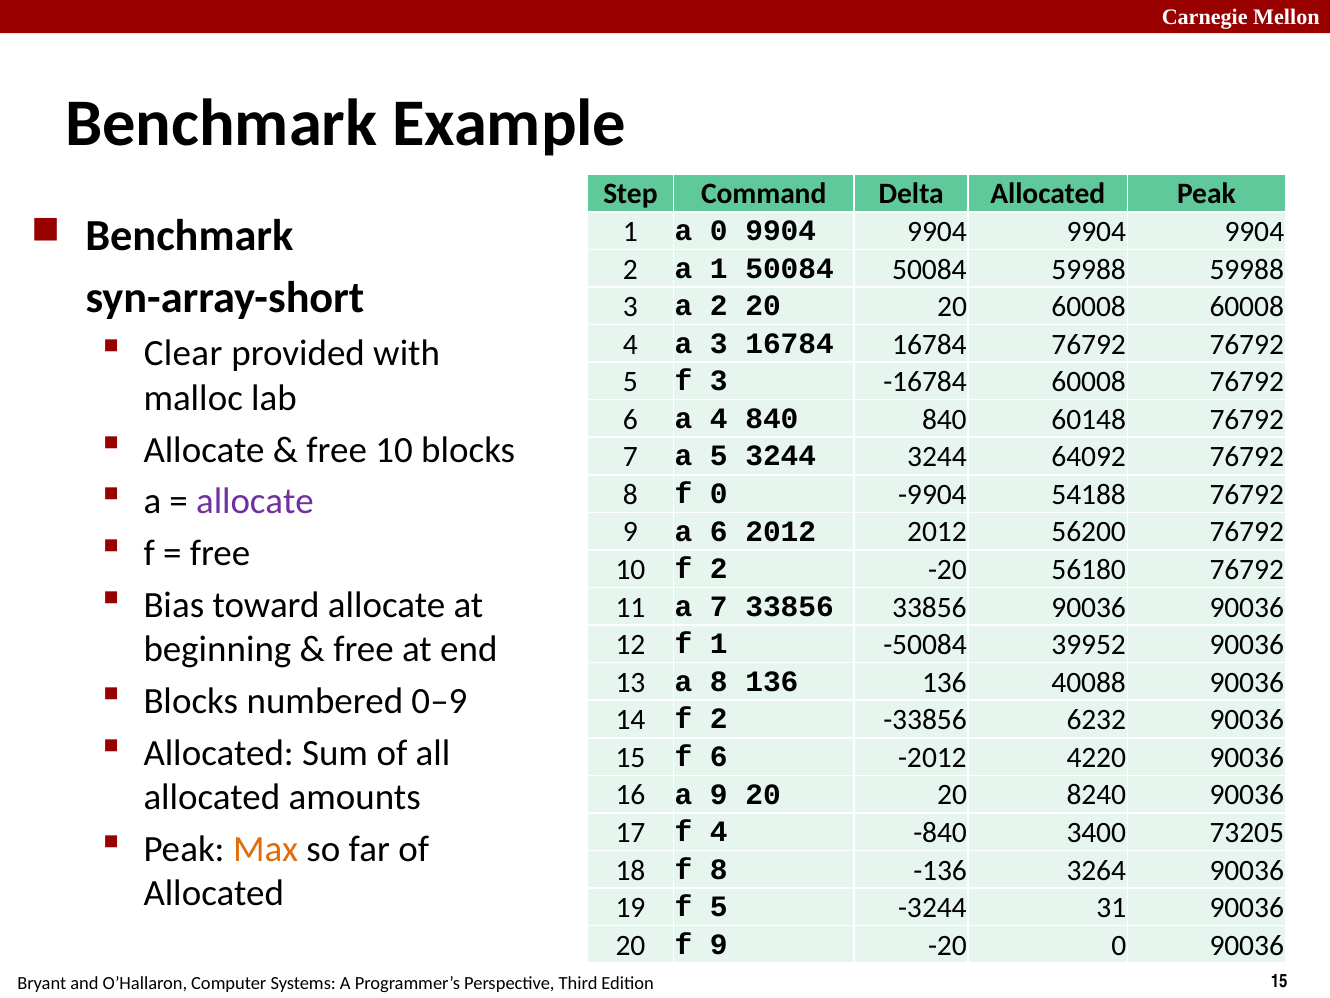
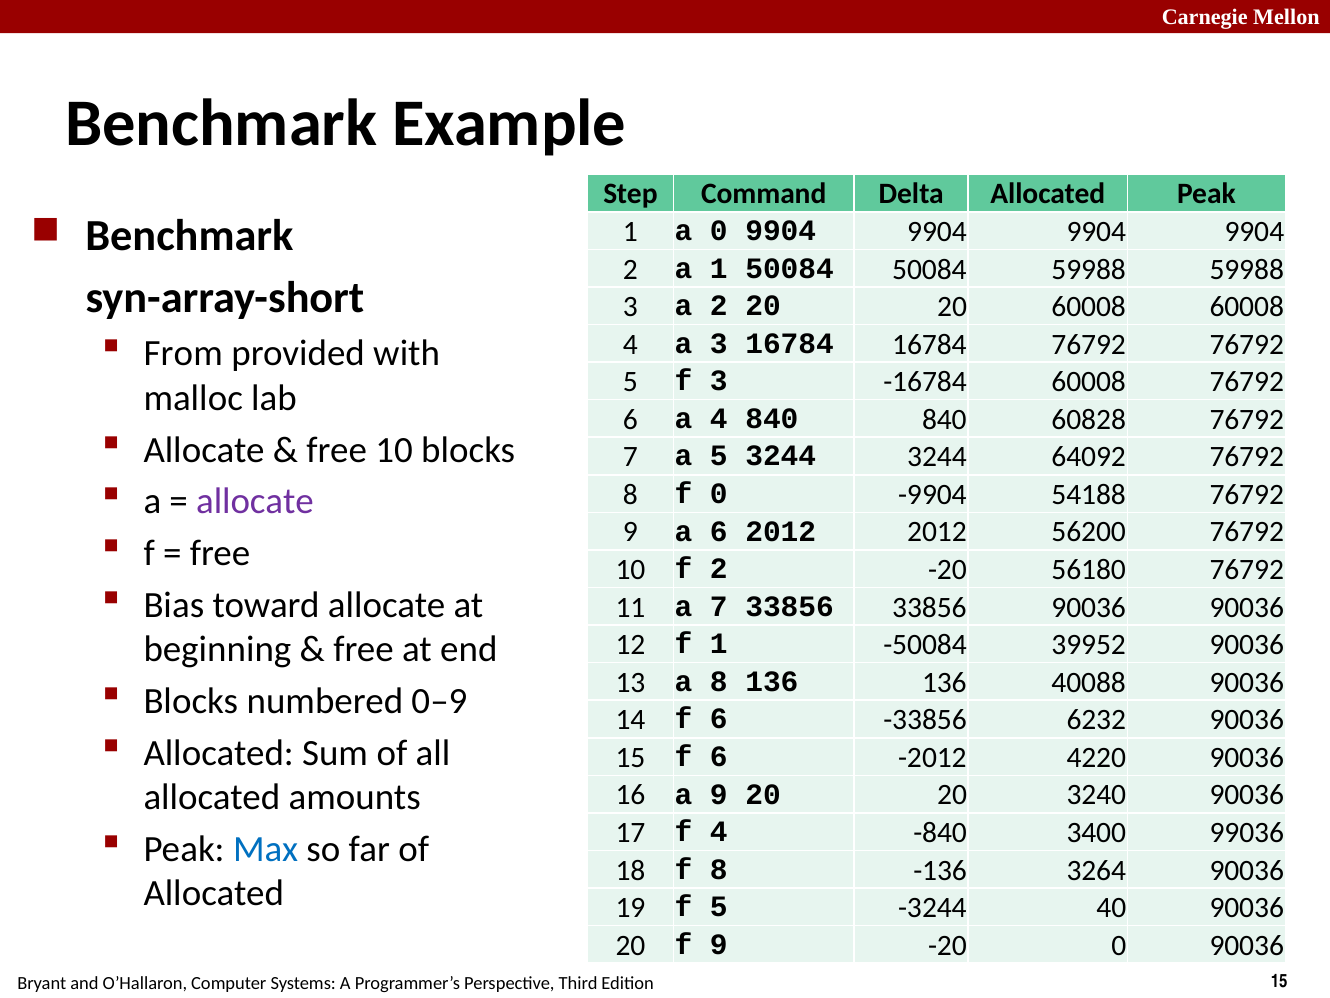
Clear: Clear -> From (183, 354)
60148: 60148 -> 60828 (1089, 419)
14 f 2: 2 -> 6 (719, 719)
8240: 8240 -> 3240 (1096, 795)
73205: 73205 -> 99036 (1247, 832)
Max colour: orange -> blue (266, 849)
31: 31 -> 40 (1111, 907)
